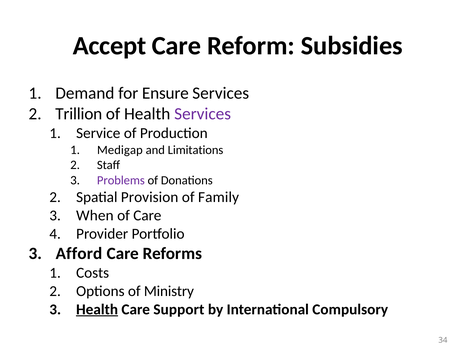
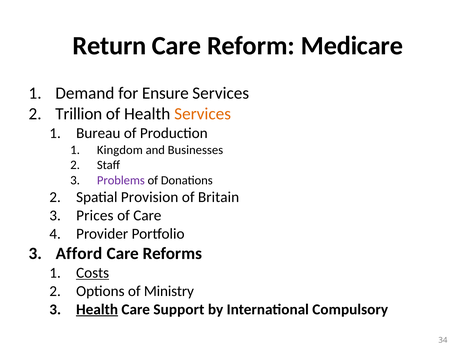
Accept: Accept -> Return (109, 46)
Subsidies: Subsidies -> Medicare (352, 46)
Services colour: purple -> orange (203, 114)
Service: Service -> Bureau (98, 133)
Medigap: Medigap -> Kingdom (120, 150)
Limitations: Limitations -> Businesses (195, 150)
Family: Family -> Britain (219, 197)
When: When -> Prices (95, 216)
Costs underline: none -> present (93, 273)
